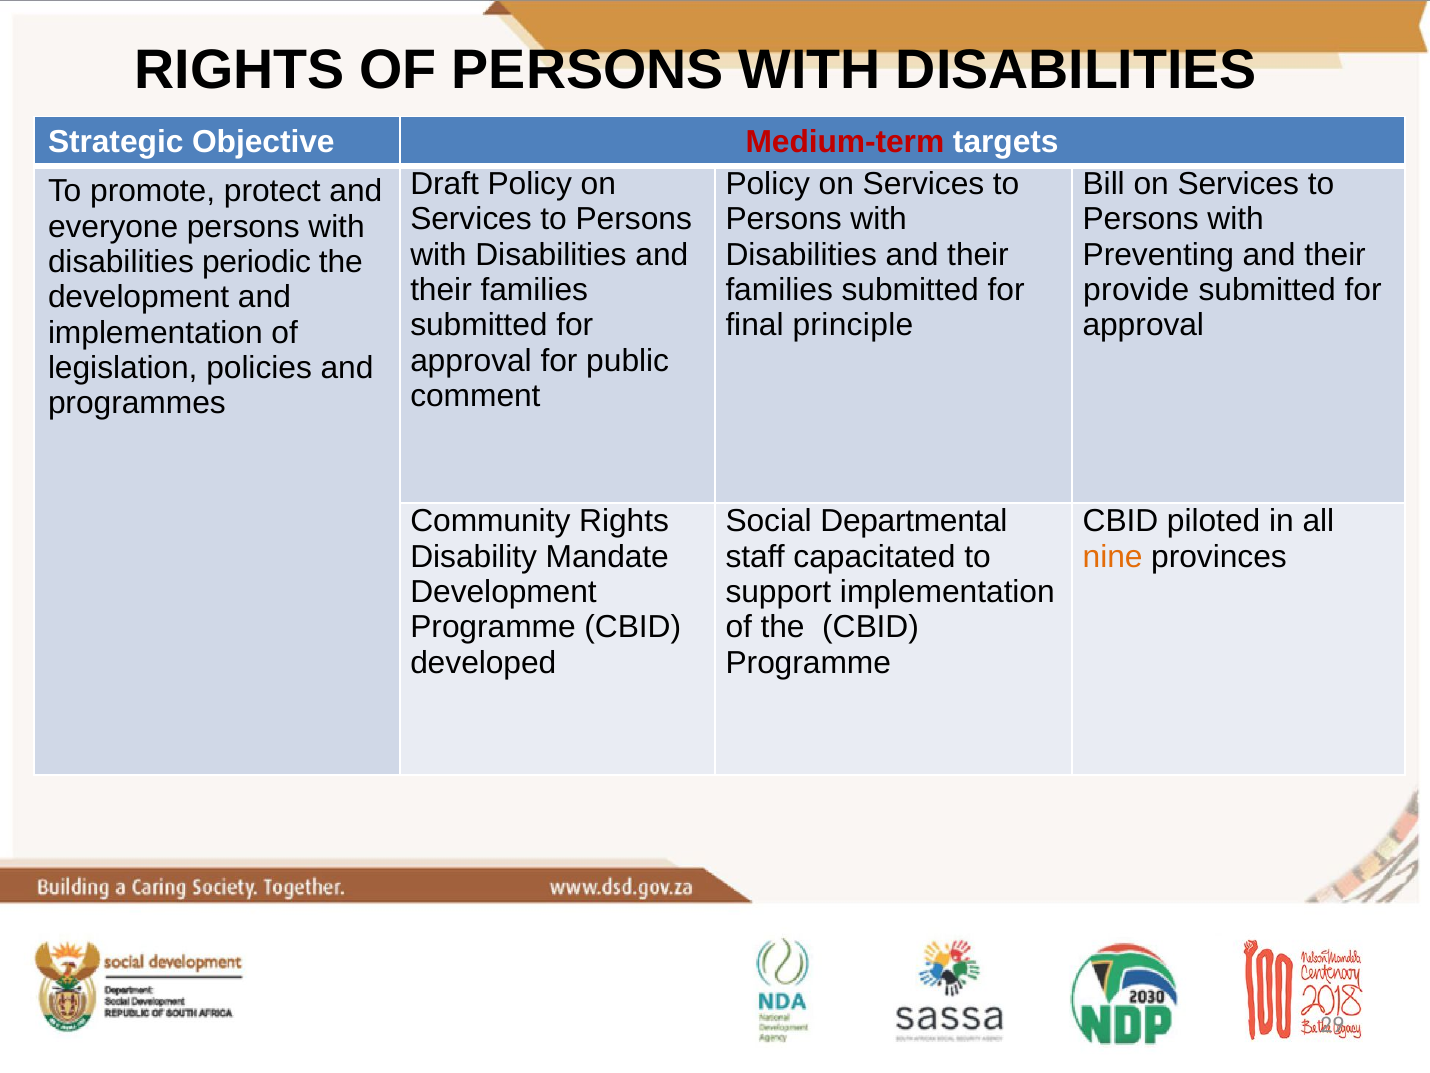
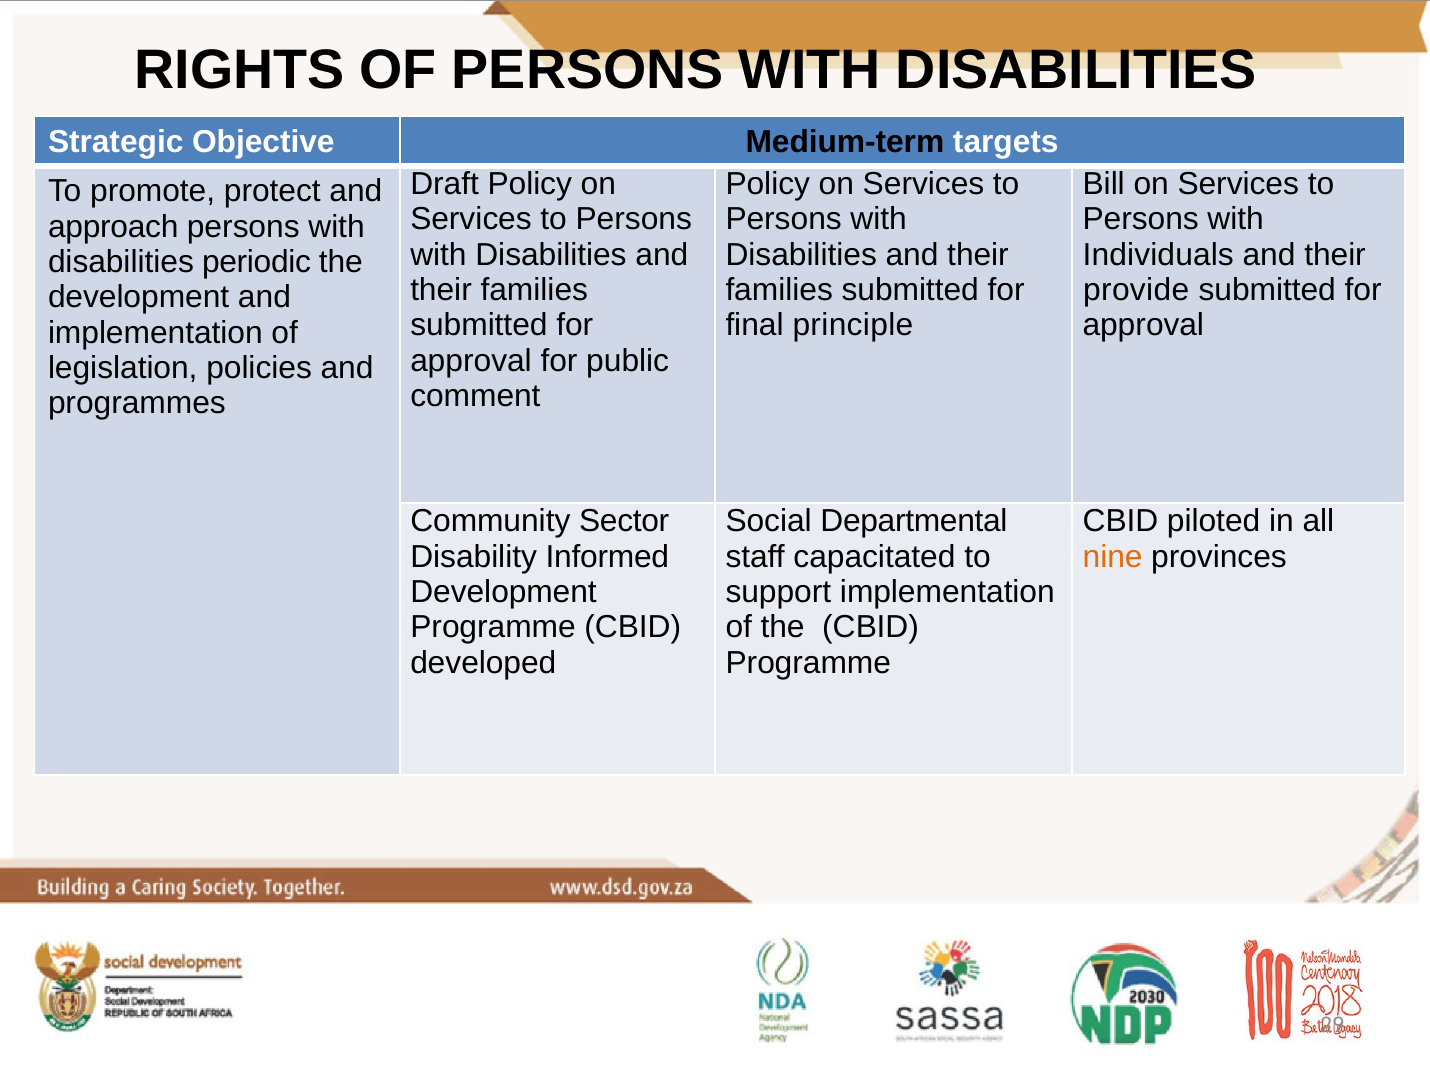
Medium-term colour: red -> black (845, 142)
everyone: everyone -> approach (113, 227)
Preventing: Preventing -> Individuals (1158, 255)
Community Rights: Rights -> Sector (624, 521)
Mandate: Mandate -> Informed (607, 556)
